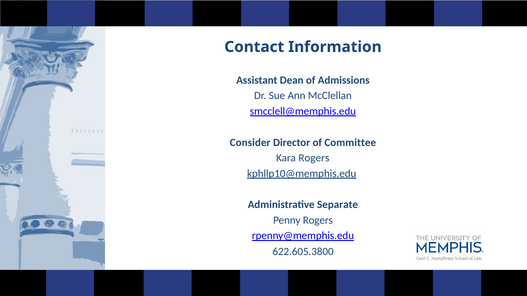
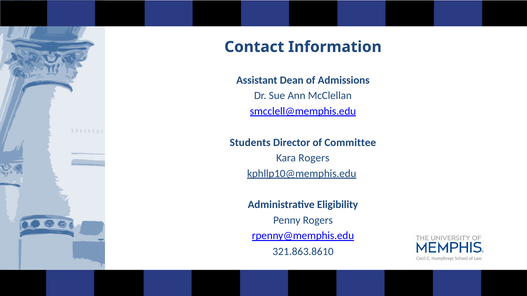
Consider: Consider -> Students (250, 143)
Separate: Separate -> Eligibility (338, 205)
622.605.3800: 622.605.3800 -> 321.863.8610 (303, 252)
